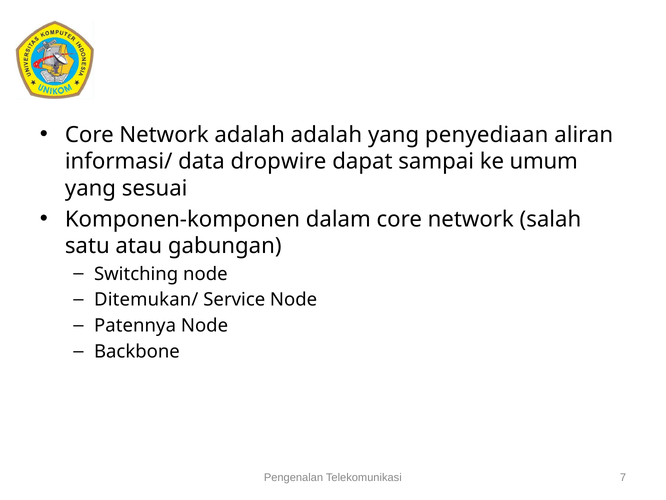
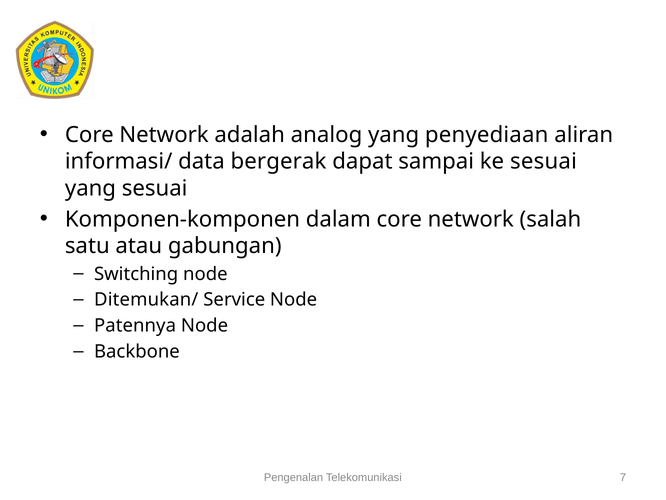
adalah adalah: adalah -> analog (326, 135)
dropwire: dropwire -> bergerak (278, 161)
ke umum: umum -> sesuai (543, 161)
